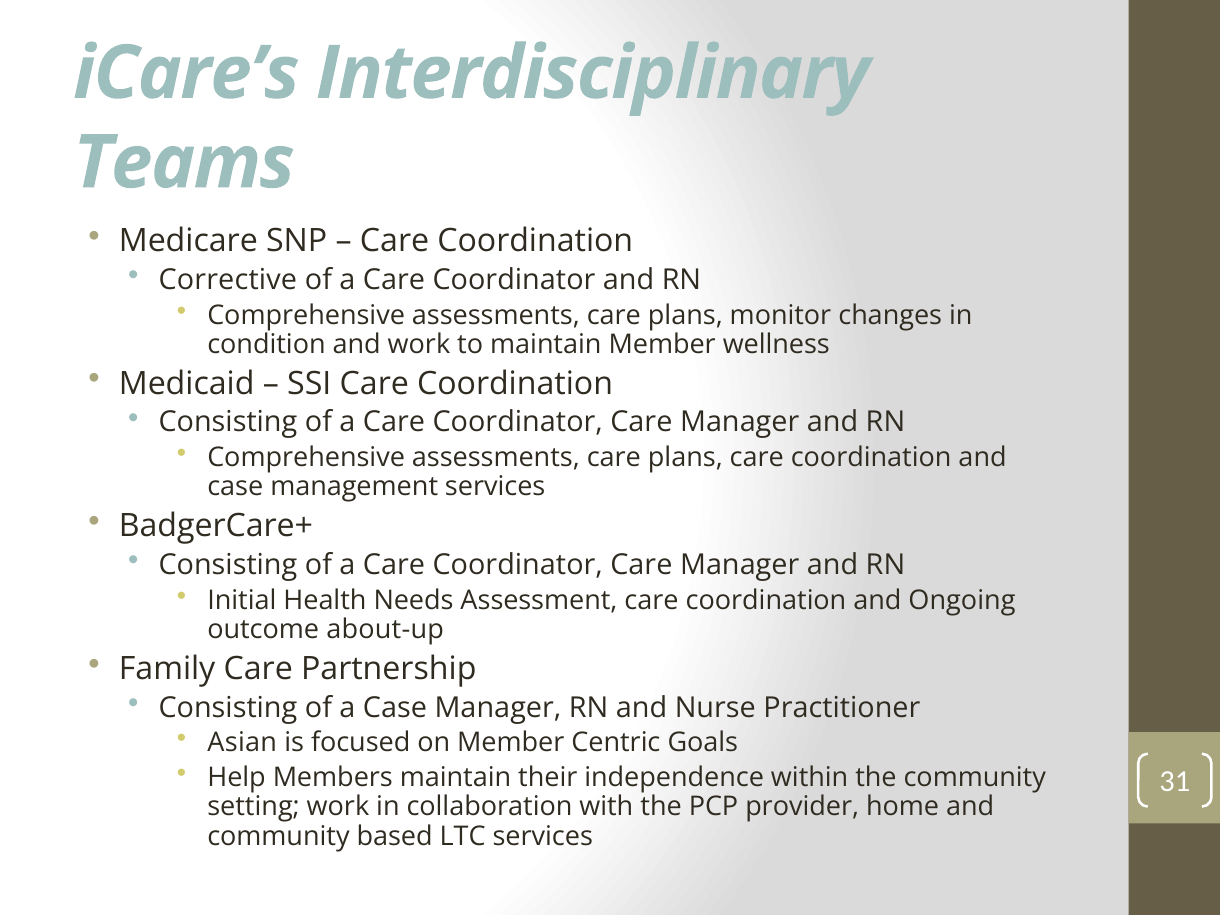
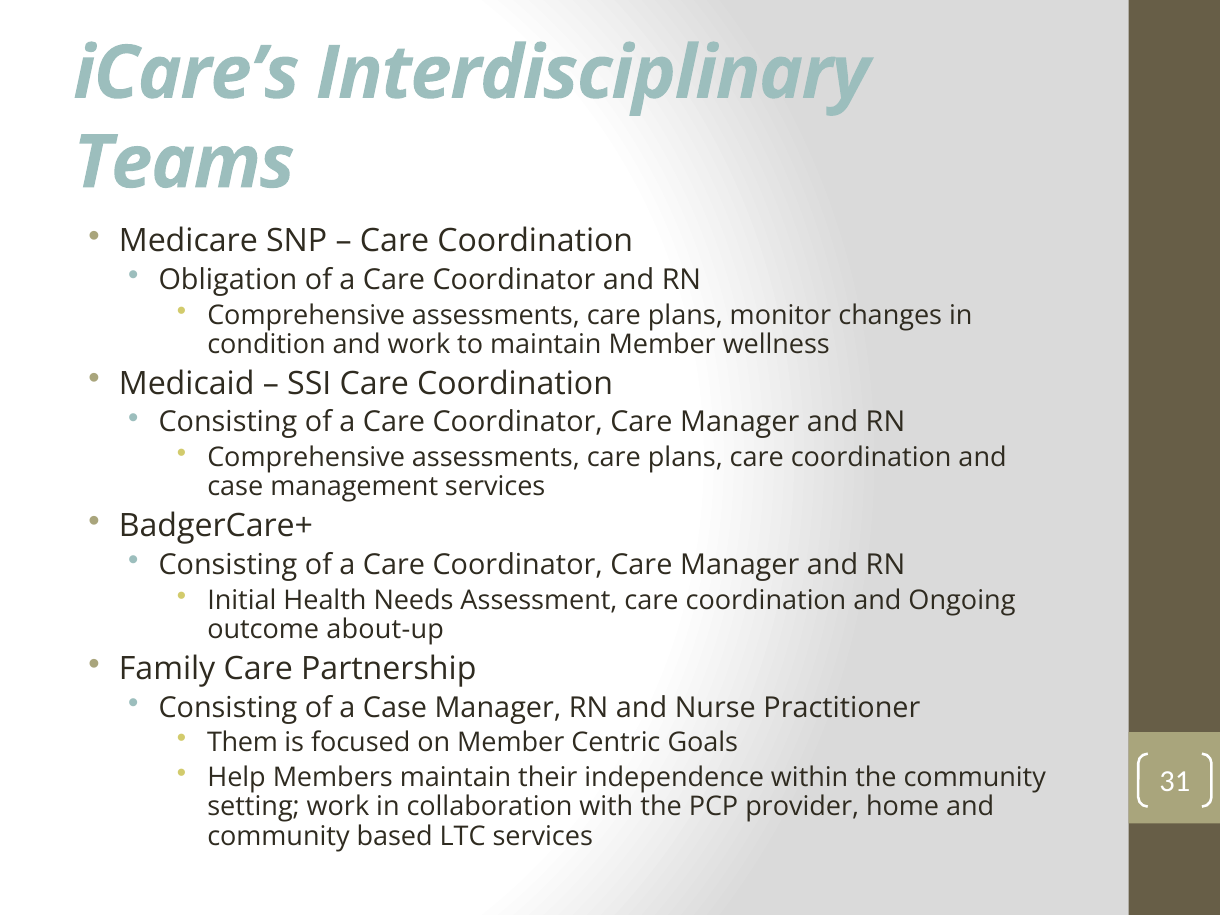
Corrective: Corrective -> Obligation (228, 280)
Asian: Asian -> Them (243, 743)
